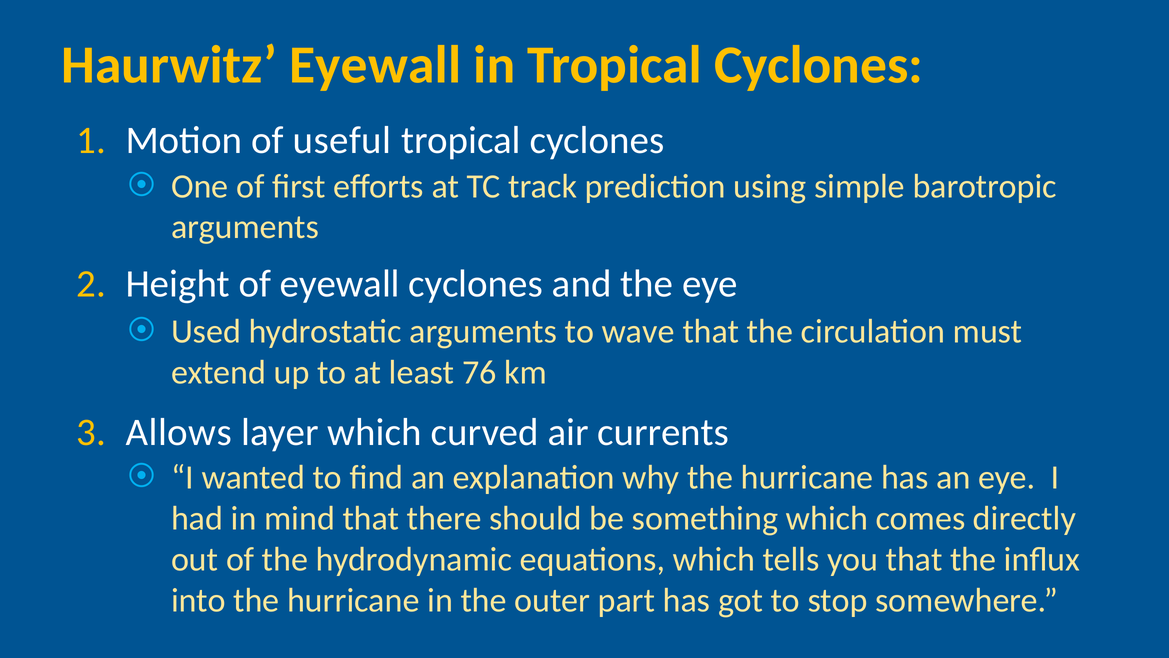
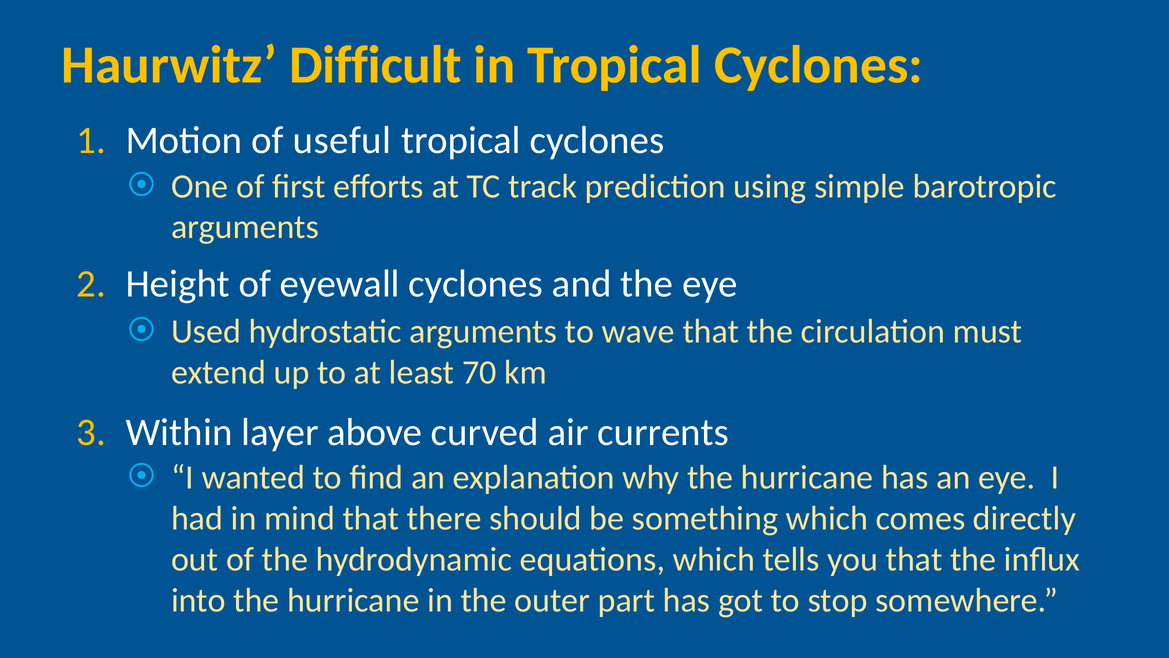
Haurwitz Eyewall: Eyewall -> Difficult (375, 65)
76: 76 -> 70 (479, 372)
Allows: Allows -> Within (179, 432)
layer which: which -> above (375, 432)
